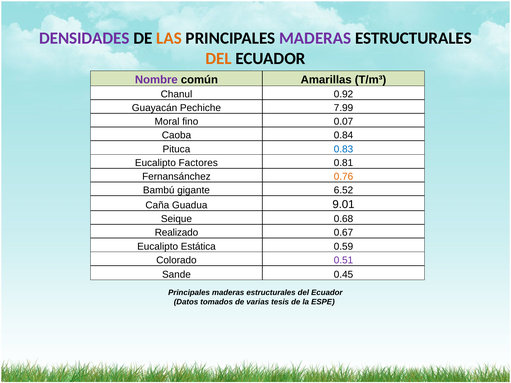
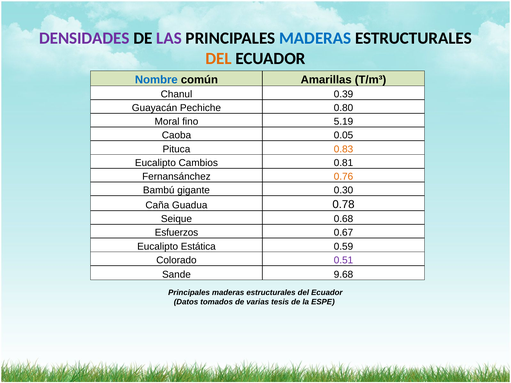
LAS colour: orange -> purple (169, 38)
MADERAS colour: purple -> blue (315, 38)
Nombre colour: purple -> blue (156, 80)
0.92: 0.92 -> 0.39 (343, 94)
7.99: 7.99 -> 0.80 (343, 108)
0.07: 0.07 -> 5.19 (343, 122)
0.84: 0.84 -> 0.05 (343, 135)
0.83 colour: blue -> orange (343, 149)
Factores: Factores -> Cambios (198, 163)
6.52: 6.52 -> 0.30 (343, 190)
9.01: 9.01 -> 0.78 (343, 205)
Realizado: Realizado -> Esfuerzos (177, 233)
0.45: 0.45 -> 9.68 (343, 275)
